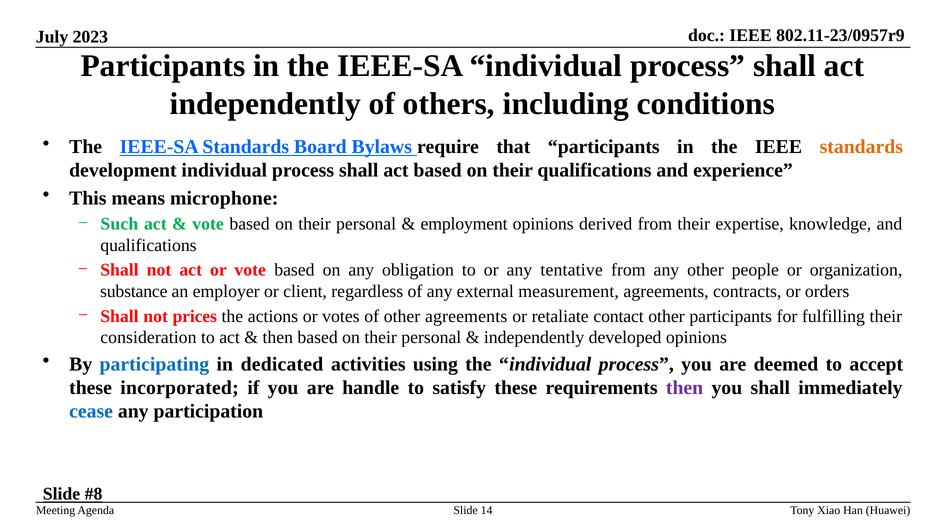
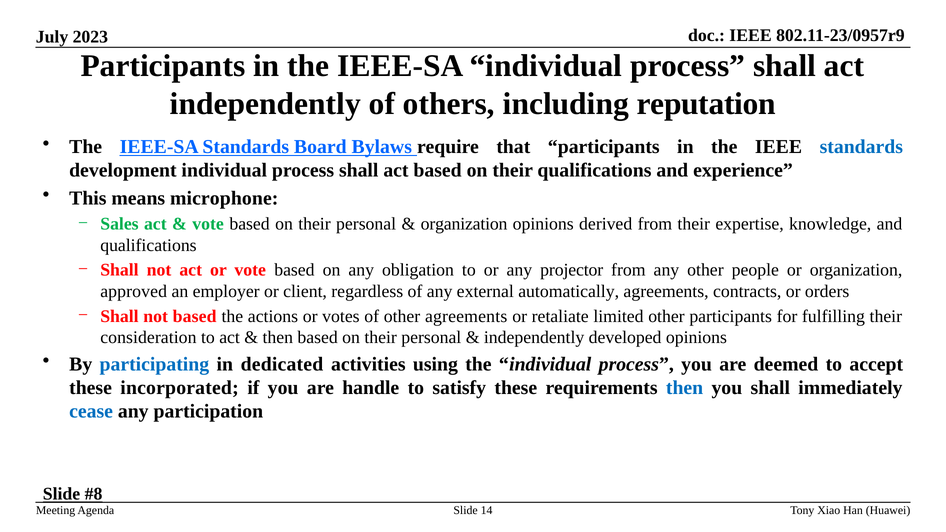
conditions: conditions -> reputation (706, 104)
standards colour: orange -> blue (861, 147)
Such: Such -> Sales (119, 224)
employment: employment -> organization (464, 224)
tentative: tentative -> projector (572, 270)
substance: substance -> approved (134, 291)
measurement: measurement -> automatically (569, 291)
not prices: prices -> based (195, 316)
contact: contact -> limited (618, 316)
then colour: purple -> blue (685, 388)
